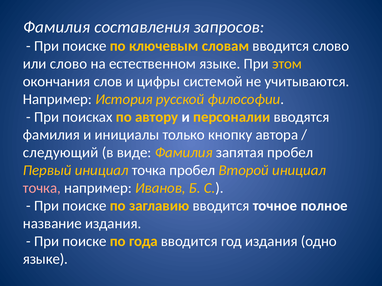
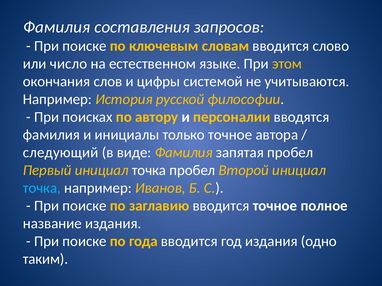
или слово: слово -> число (69, 64)
только кнопку: кнопку -> точное (230, 135)
точка colour: pink -> light blue (42, 188)
языке: языке -> таким (45, 259)
